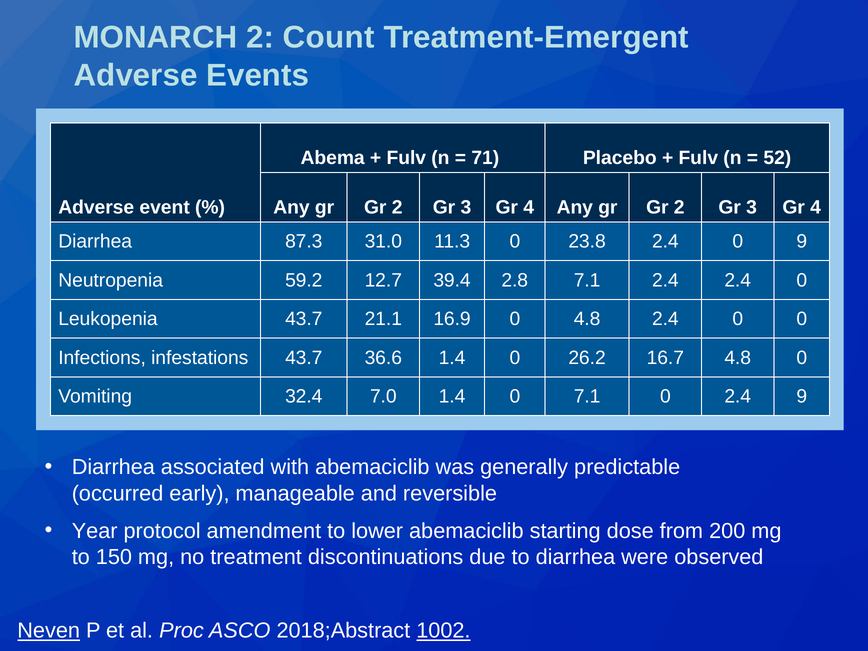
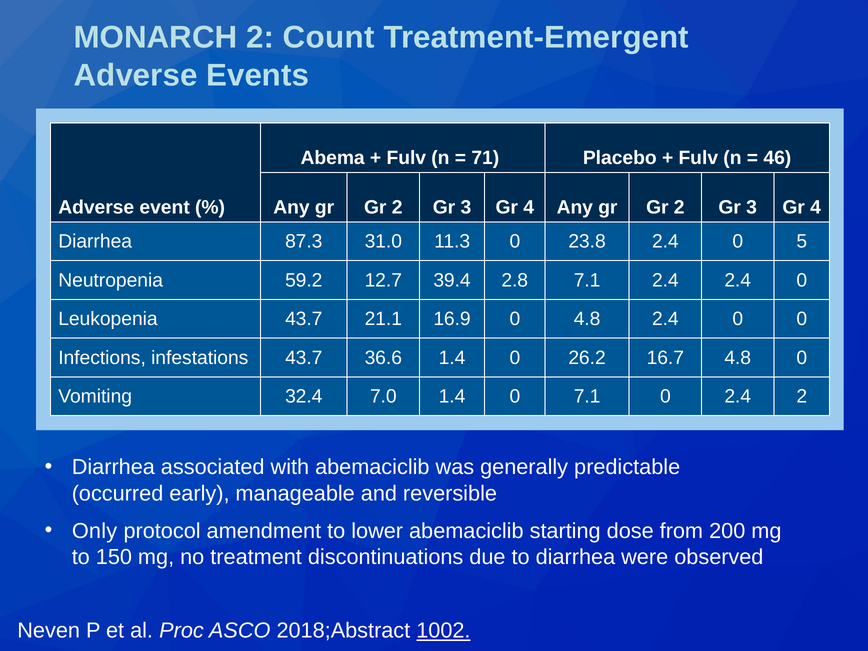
52: 52 -> 46 (777, 158)
0 9: 9 -> 5 (802, 242)
2.4 9: 9 -> 2 (802, 397)
Year: Year -> Only (95, 531)
Neven underline: present -> none (49, 631)
